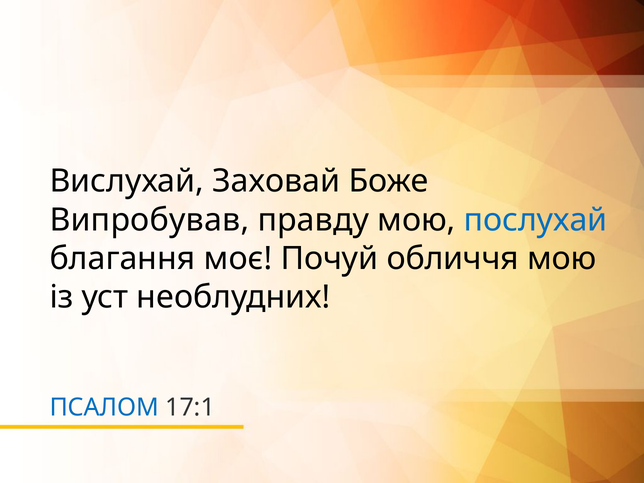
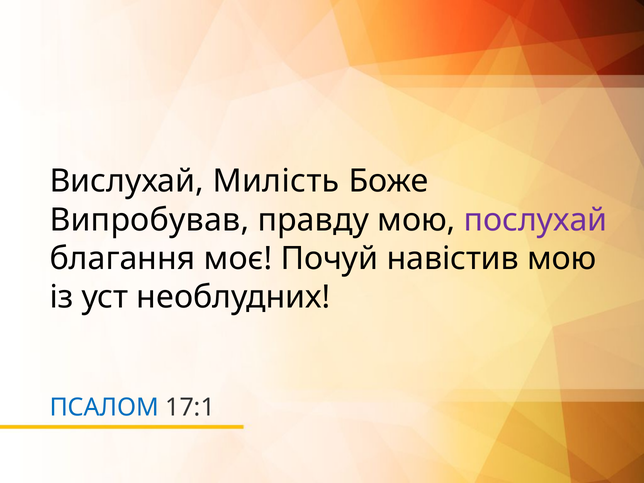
Заховай: Заховай -> Милість (276, 181)
послухай colour: blue -> purple (536, 220)
обличчя: обличчя -> навістив (453, 259)
